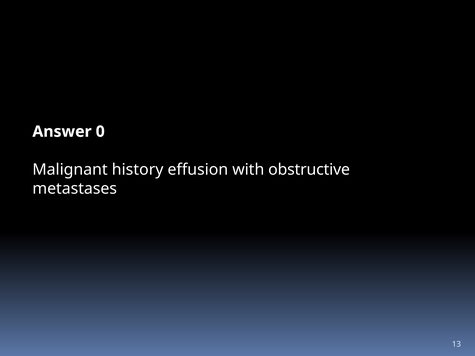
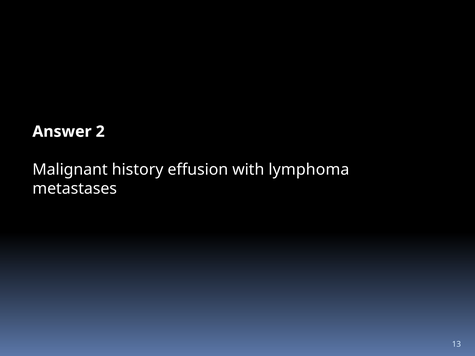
0: 0 -> 2 (100, 132)
obstructive: obstructive -> lymphoma (309, 170)
